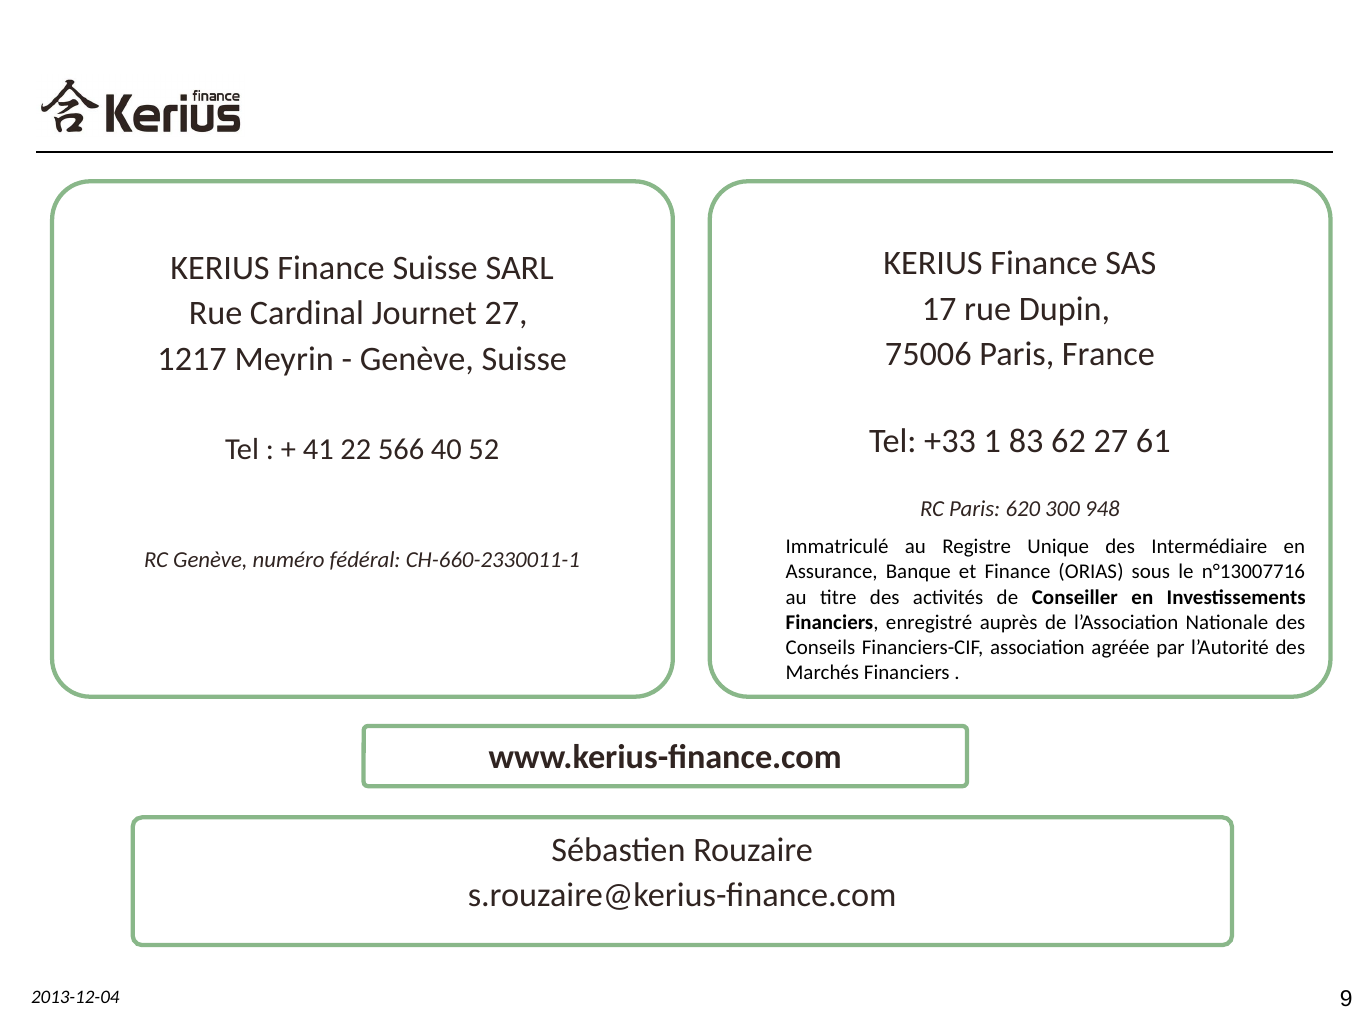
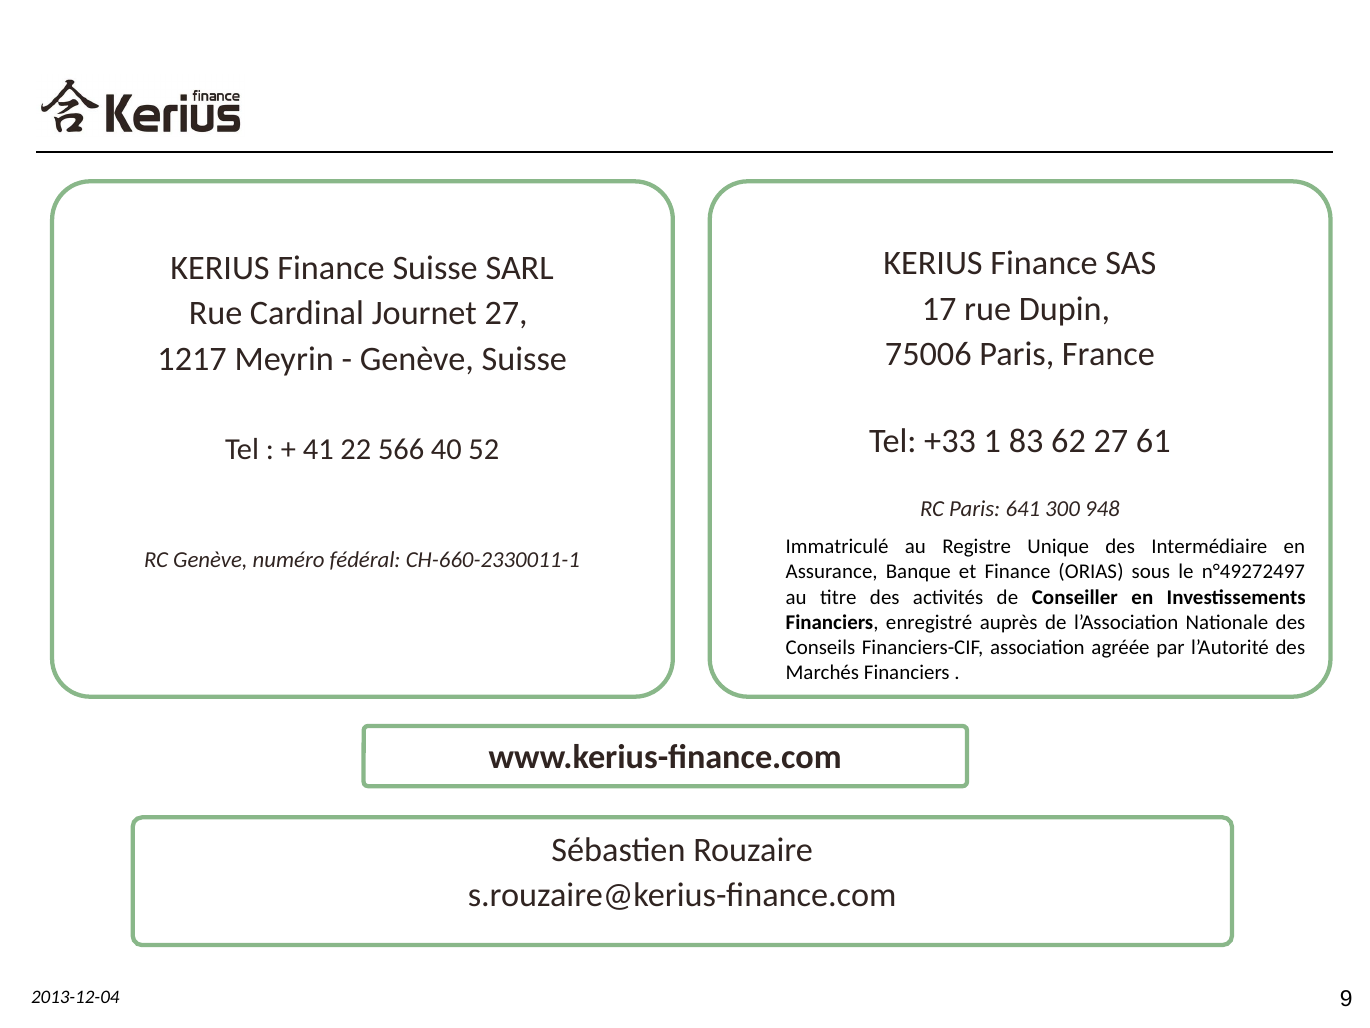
620: 620 -> 641 (1023, 509)
n°13007716: n°13007716 -> n°49272497 (1253, 572)
